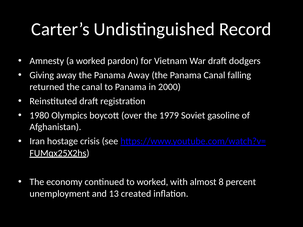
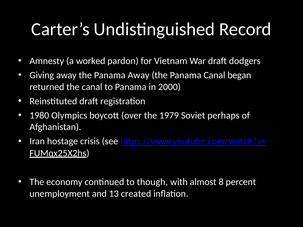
falling: falling -> began (239, 75)
gasoline: gasoline -> perhaps (223, 116)
to worked: worked -> though (152, 182)
